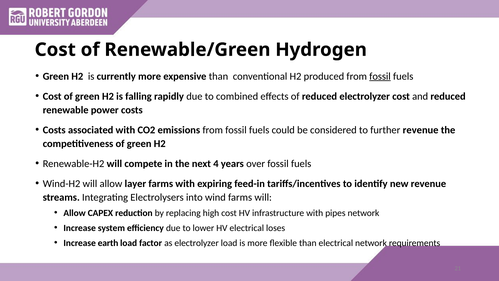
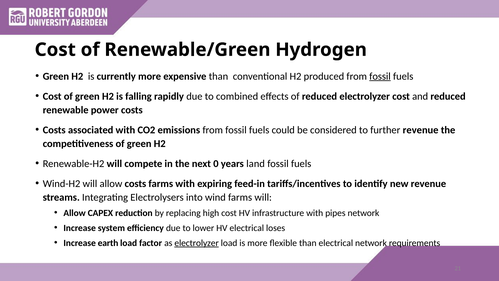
4: 4 -> 0 (216, 164)
over: over -> land (256, 164)
allow layer: layer -> costs (135, 184)
electrolyzer underline: none -> present (197, 243)
